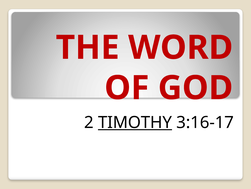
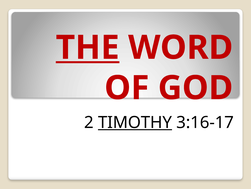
THE underline: none -> present (88, 48)
